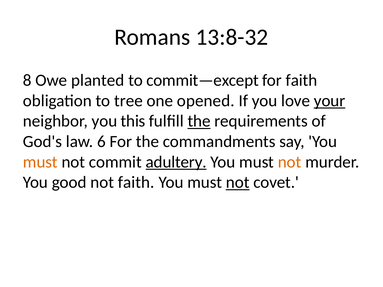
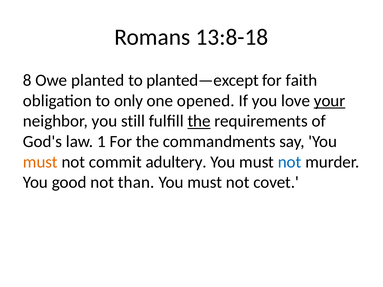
13:8-32: 13:8-32 -> 13:8-18 (232, 37)
commit—except: commit—except -> planted—except (203, 80)
tree: tree -> only (129, 101)
this: this -> still (133, 121)
6: 6 -> 1 (101, 142)
adultery underline: present -> none (176, 162)
not colour: orange -> blue (290, 162)
not faith: faith -> than (136, 183)
not underline: present -> none (238, 183)
